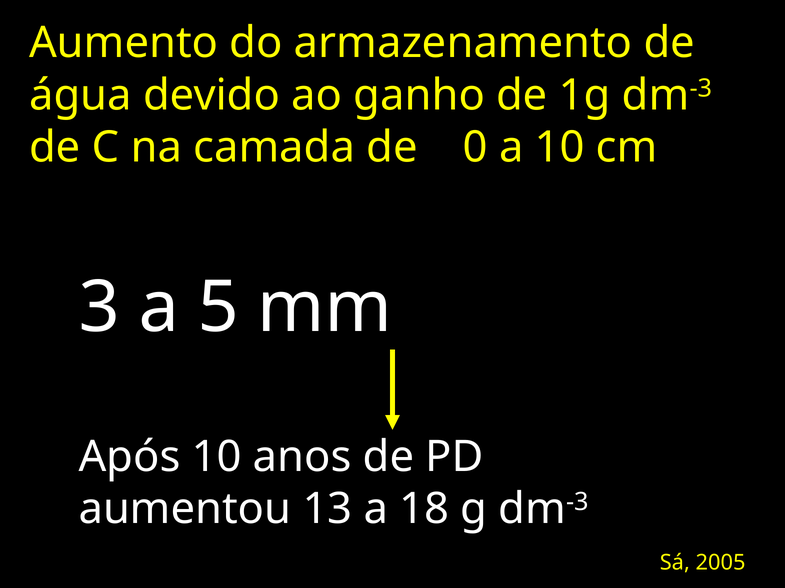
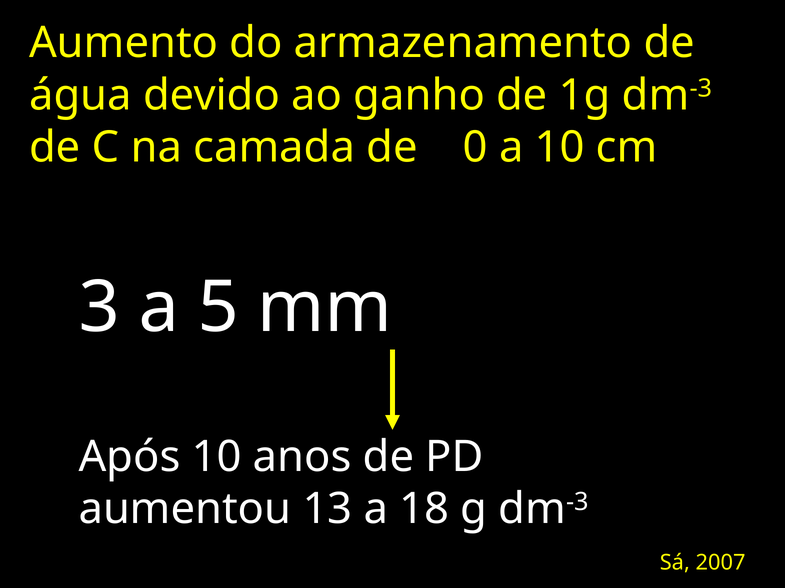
2005: 2005 -> 2007 (721, 563)
